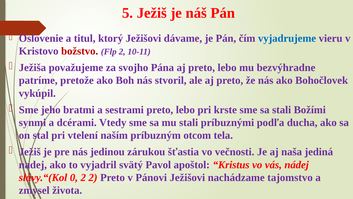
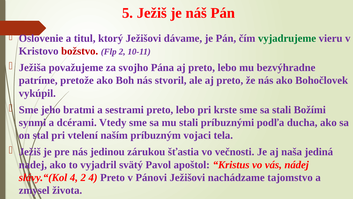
vyjadrujeme colour: blue -> green (287, 38)
otcom: otcom -> vojaci (197, 135)
slávy.“(Kol 0: 0 -> 4 (74, 177)
2 2: 2 -> 4 (93, 177)
